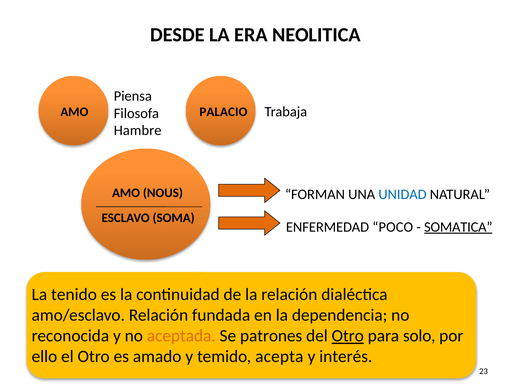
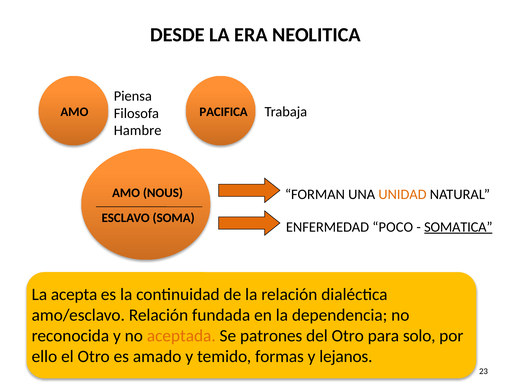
PALACIO: PALACIO -> PACIFICA (224, 112)
UNIDAD colour: blue -> orange (402, 195)
tenido: tenido -> acepta (74, 295)
Otro underline: present -> none (348, 336)
acepta: acepta -> formas (279, 357)
interés: interés -> lejanos (346, 357)
